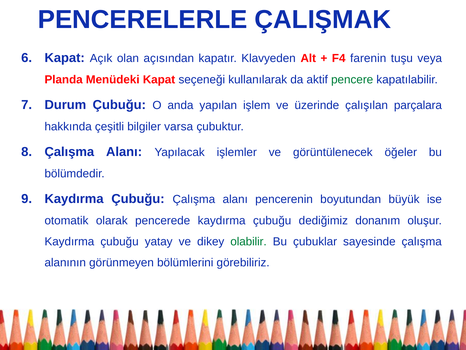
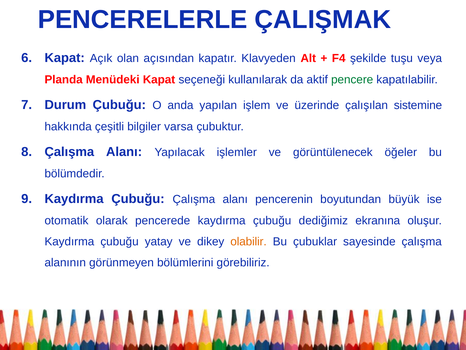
farenin: farenin -> şekilde (368, 58)
parçalara: parçalara -> sistemine (418, 105)
donanım: donanım -> ekranına (378, 220)
olabilir colour: green -> orange (249, 241)
